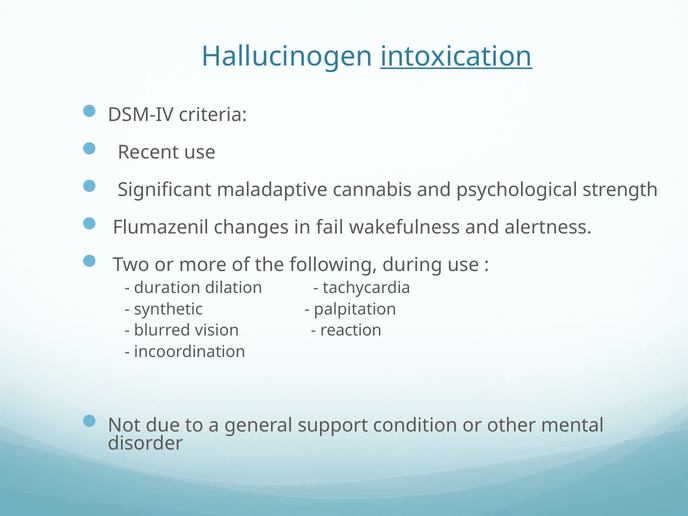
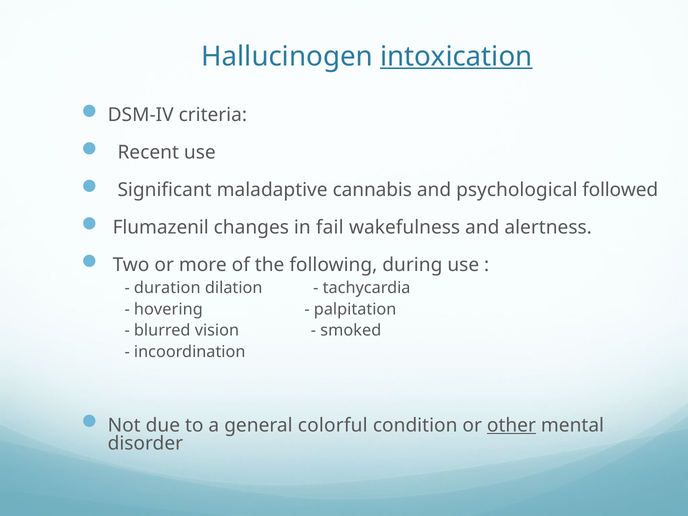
strength: strength -> followed (620, 190)
synthetic: synthetic -> hovering (168, 309)
reaction: reaction -> smoked (351, 331)
support: support -> colorful (333, 425)
other underline: none -> present (511, 425)
